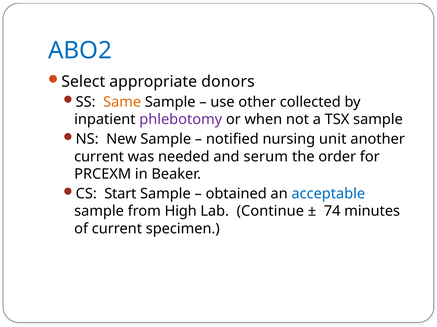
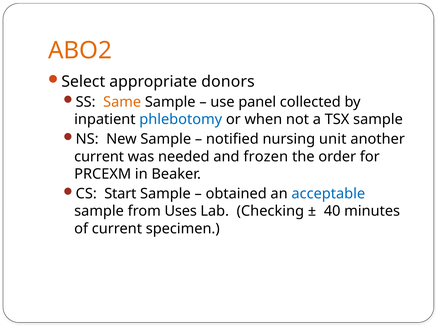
ABO2 colour: blue -> orange (80, 51)
other: other -> panel (257, 102)
phlebotomy colour: purple -> blue (181, 120)
serum: serum -> frozen (266, 157)
High: High -> Uses (181, 212)
Continue: Continue -> Checking (270, 212)
74: 74 -> 40 (332, 212)
